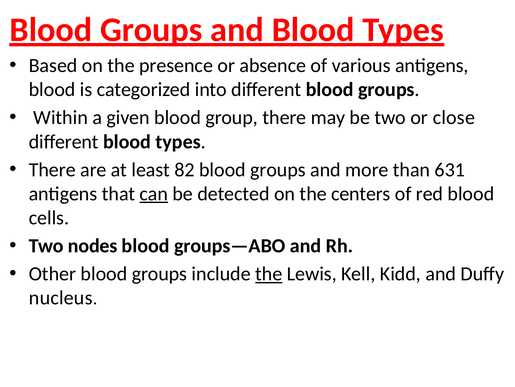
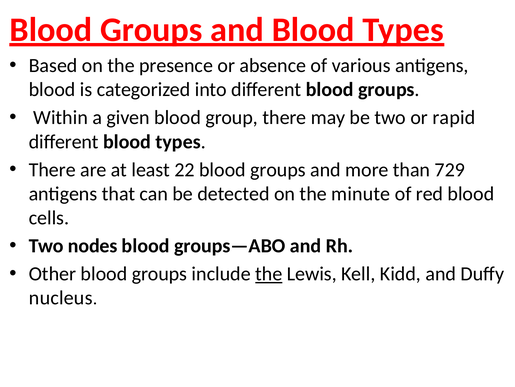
close: close -> rapid (454, 117)
82: 82 -> 22 (184, 169)
631: 631 -> 729 (450, 169)
can underline: present -> none (154, 193)
centers: centers -> minute (361, 193)
